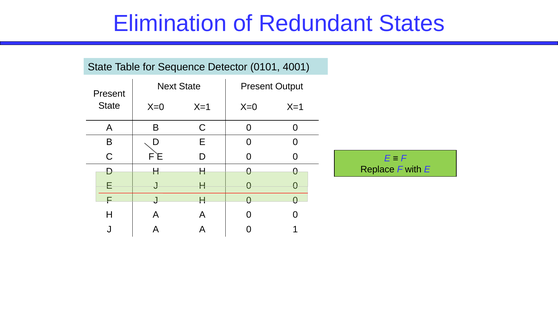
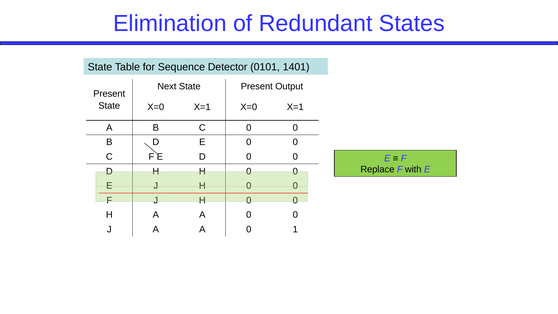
4001: 4001 -> 1401 (296, 67)
